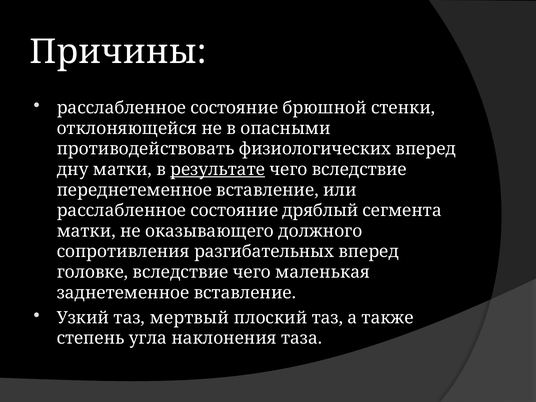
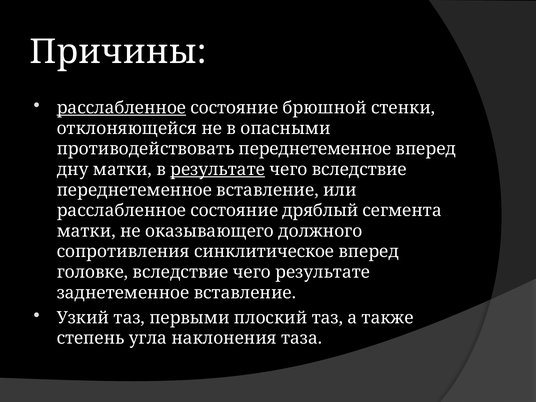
расслабленное underline: none -> present (121, 108)
противодействовать физиологических: физиологических -> переднетеменное (315, 149)
разгибательных: разгибательных -> синклитическое (264, 252)
чего маленькая: маленькая -> результате (323, 272)
мертвый: мертвый -> первыми (189, 318)
